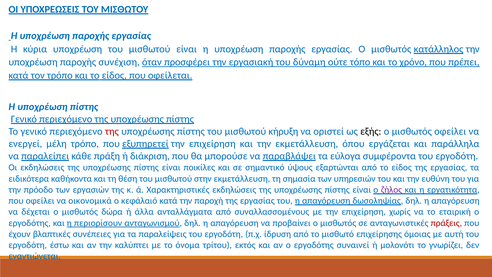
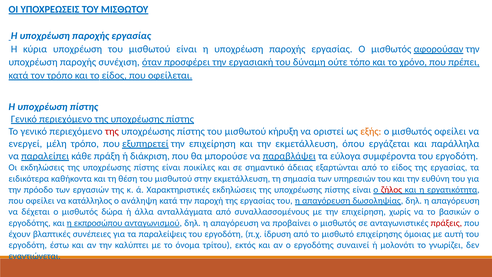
κατάλληλος: κατάλληλος -> αφορούσαν (439, 49)
εξής colour: black -> orange (371, 131)
ύψους: ύψους -> άδειας (300, 167)
ζήλος colour: purple -> red (392, 190)
οικονομικά: οικονομικά -> κατάλληλος (90, 201)
κεφάλαιό: κεφάλαιό -> ανάληψη (139, 201)
εταιρική: εταιρική -> βασικών (455, 212)
περιορίσουν: περιορίσουν -> εκπροσώπου (98, 223)
